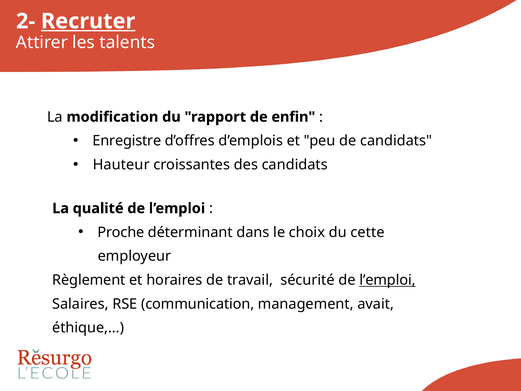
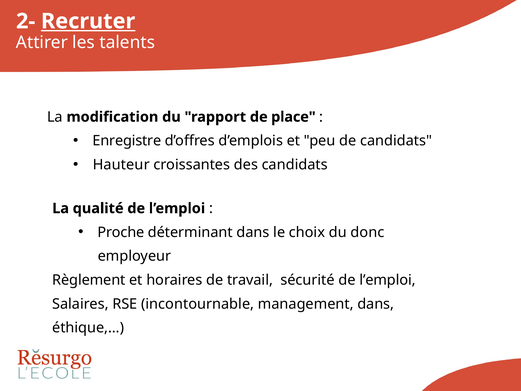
enfin: enfin -> place (293, 117)
cette: cette -> donc (367, 232)
l’emploi underline: present -> none (387, 280)
communication: communication -> incontournable (198, 304)
management avait: avait -> dans (376, 304)
